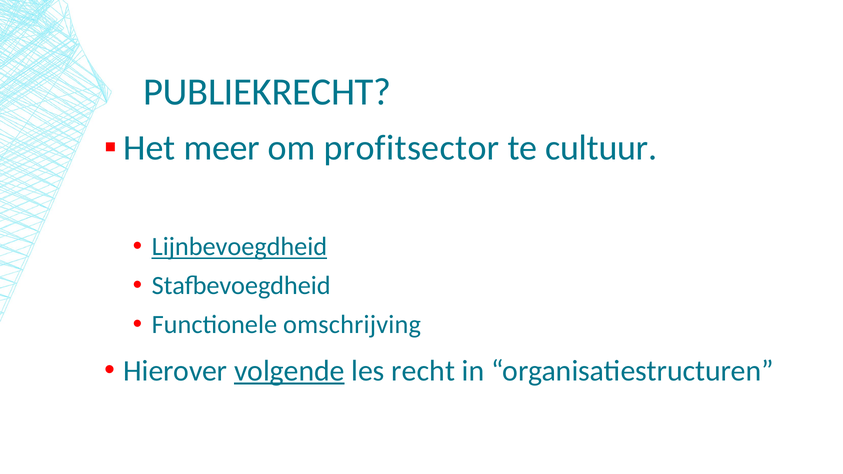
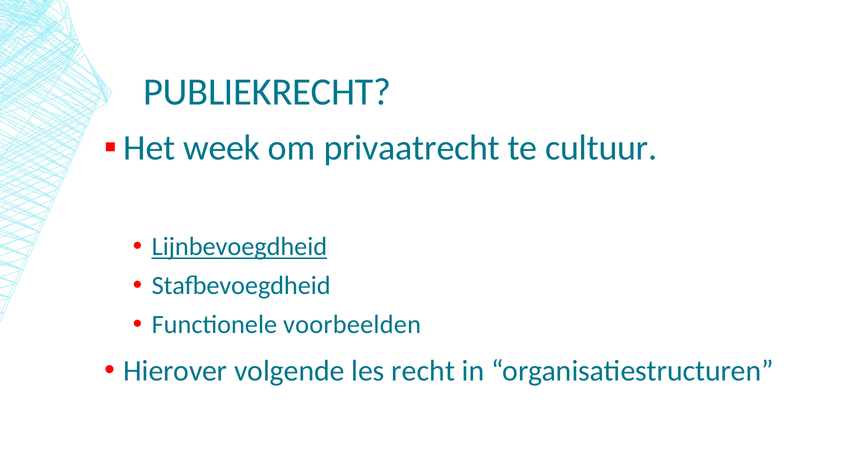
meer: meer -> week (222, 148)
profitsector: profitsector -> privaatrecht (412, 148)
omschrijving: omschrijving -> voorbeelden (352, 325)
volgende underline: present -> none (289, 371)
